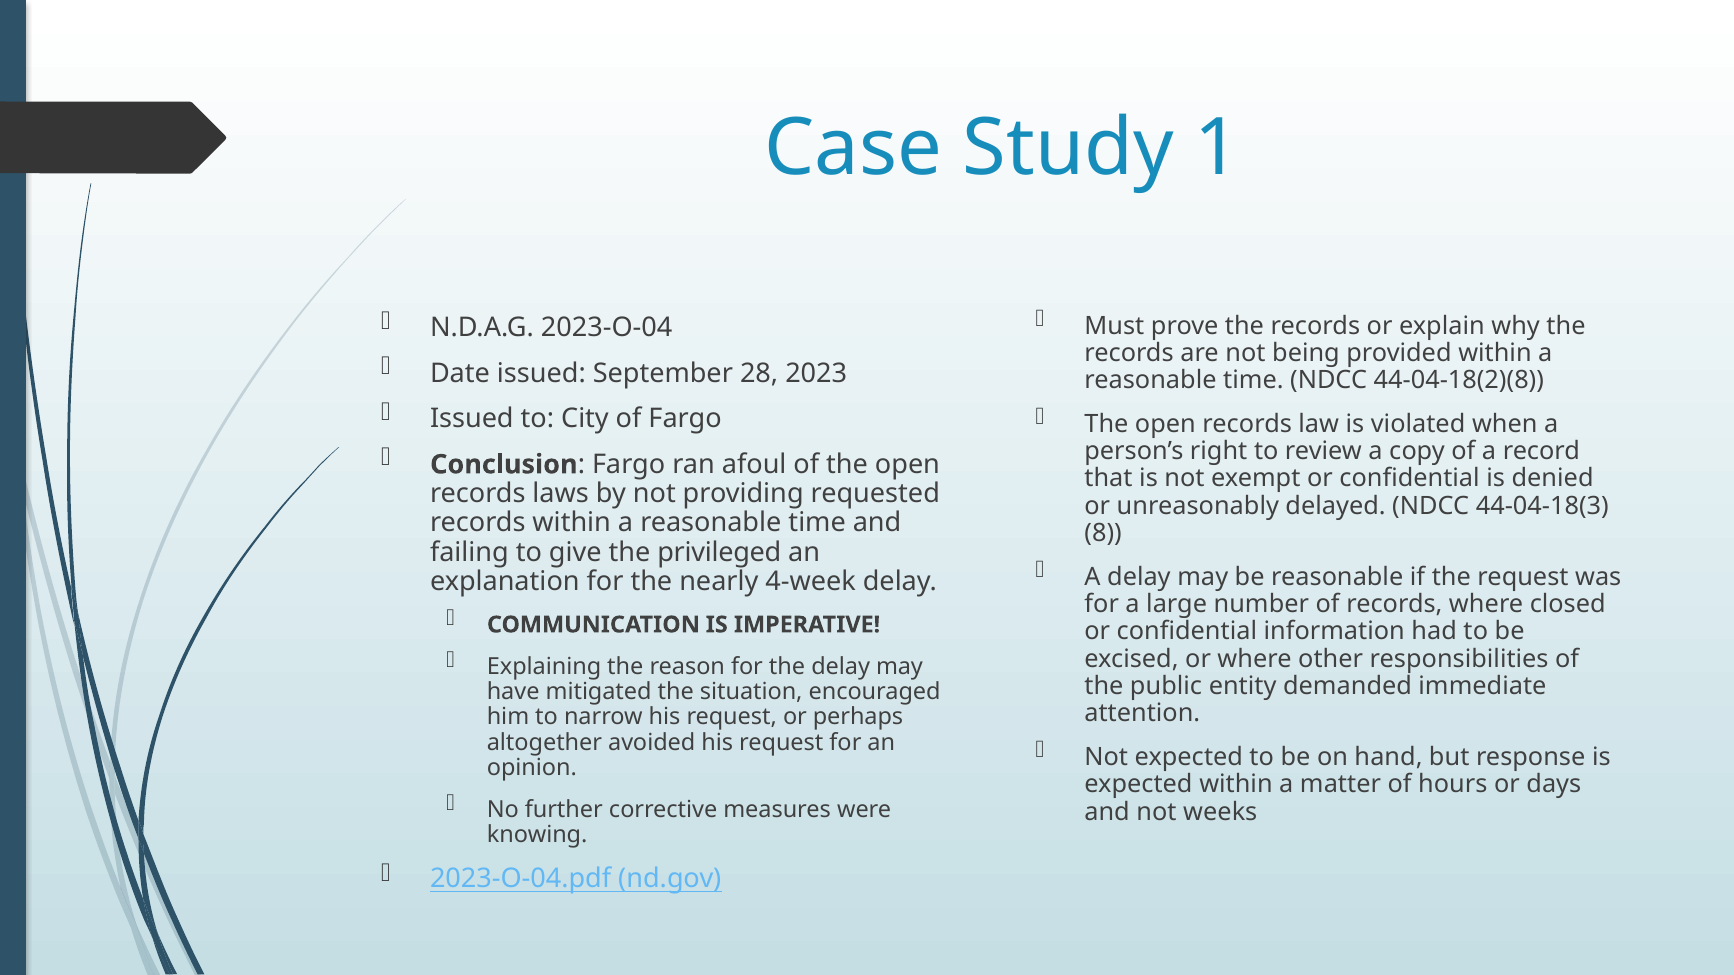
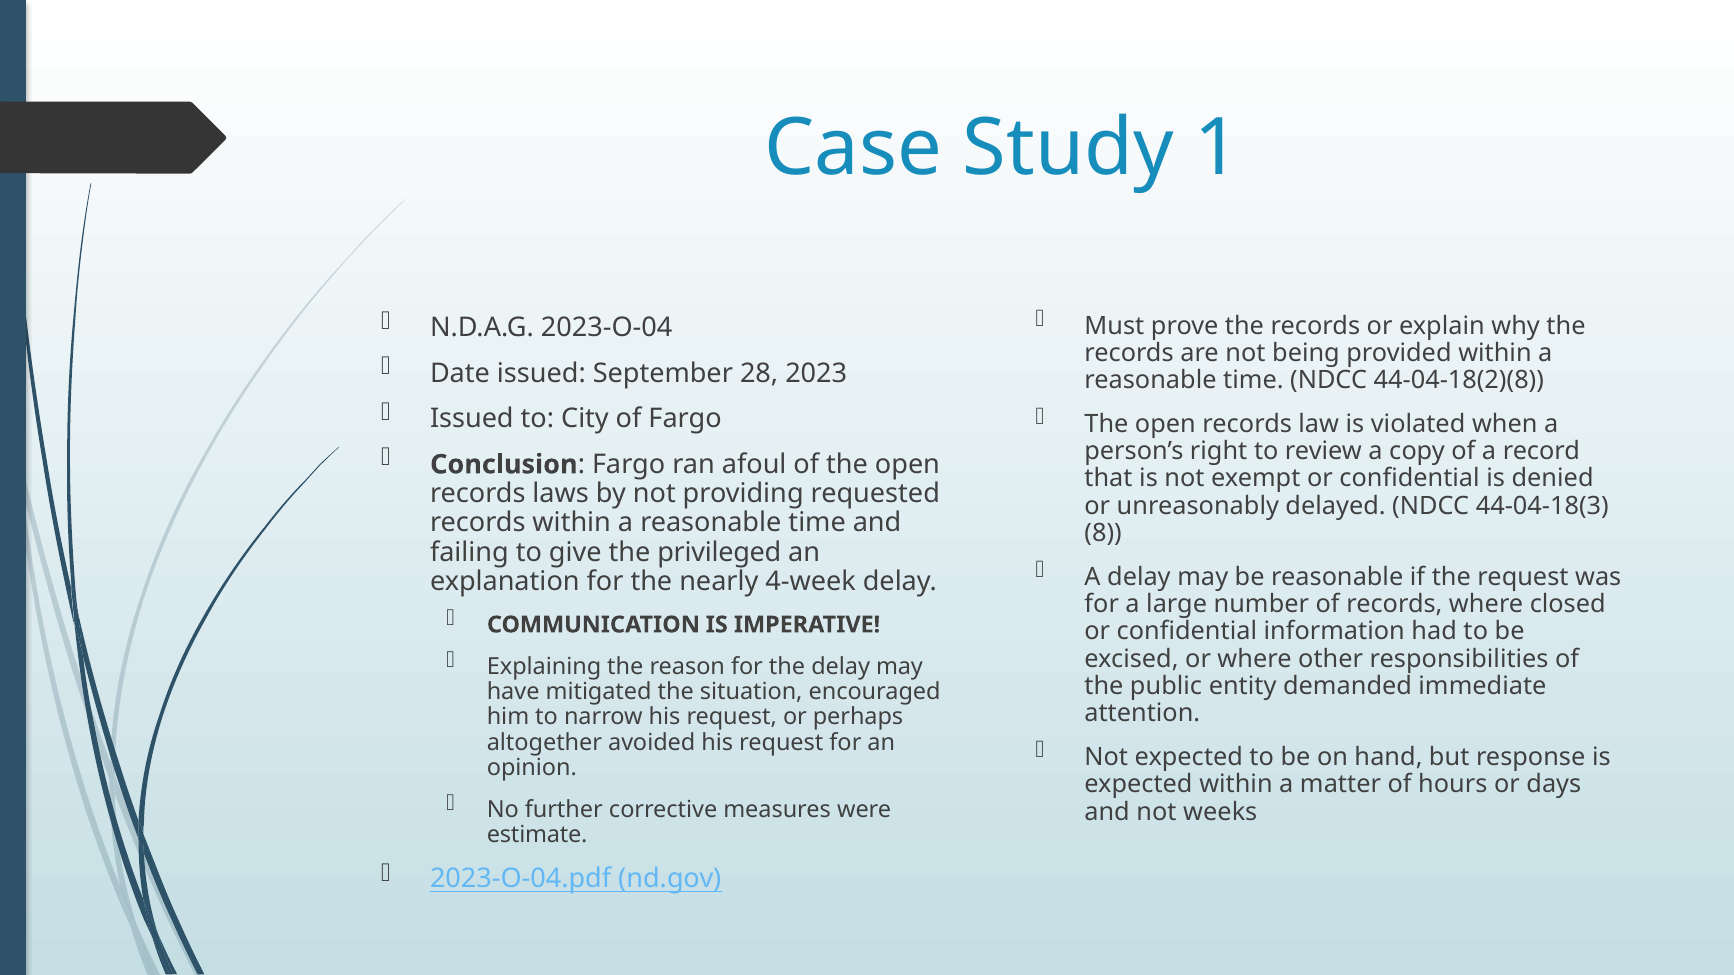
knowing: knowing -> estimate (537, 835)
